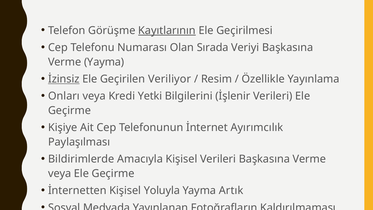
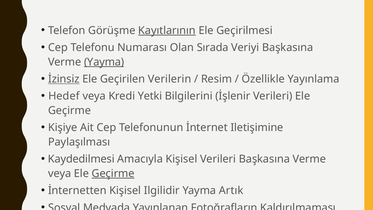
Yayma underline: none -> present (104, 62)
Veriliyor: Veriliyor -> Verilerin (170, 79)
Onları: Onları -> Hedef (64, 96)
Ayırımcılık: Ayırımcılık -> Iletişimine (257, 128)
Bildirimlerde: Bildirimlerde -> Kaydedilmesi (81, 159)
Geçirme underline: none -> present (113, 173)
Yoluyla: Yoluyla -> Ilgilidir (162, 190)
